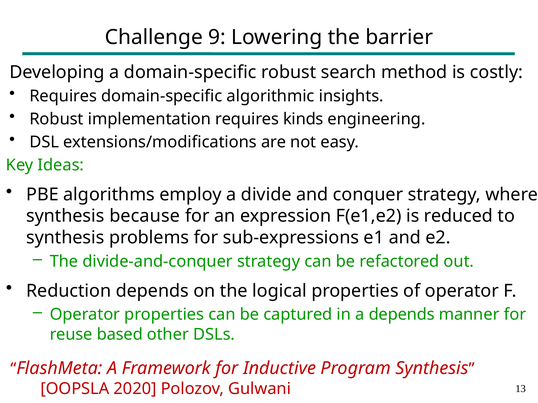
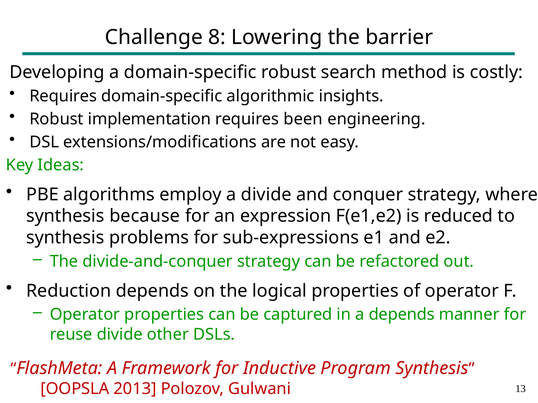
9: 9 -> 8 (217, 37)
kinds: kinds -> been (303, 119)
reuse based: based -> divide (120, 335)
2020: 2020 -> 2013 (135, 389)
